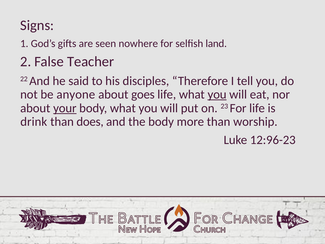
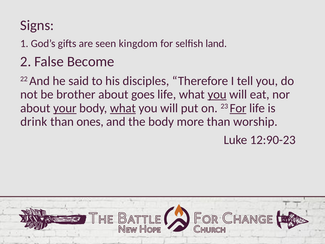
nowhere: nowhere -> kingdom (138, 43)
Teacher: Teacher -> Become (91, 62)
anyone: anyone -> brother (76, 94)
what underline: none -> present (123, 108)
For underline: none -> present (238, 108)
does: does -> ones (90, 122)
12:96-23: 12:96-23 -> 12:90-23 (273, 140)
